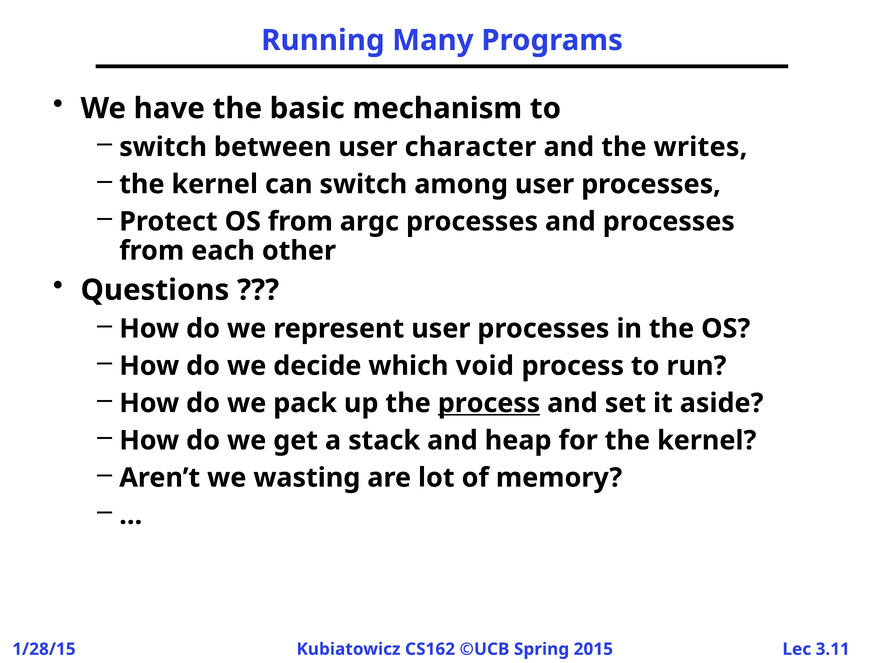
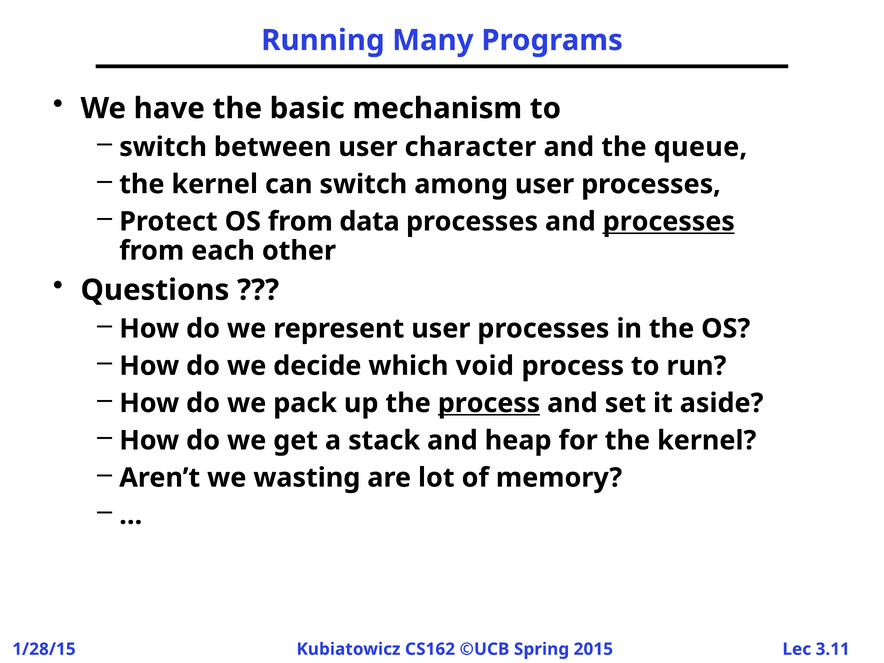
writes: writes -> queue (700, 147)
argc: argc -> data (369, 222)
processes underline: none -> present (669, 222)
